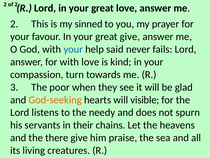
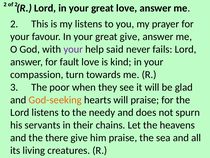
my sinned: sinned -> listens (89, 24)
your colour: blue -> purple (73, 49)
for with: with -> fault (69, 62)
will visible: visible -> praise (145, 100)
